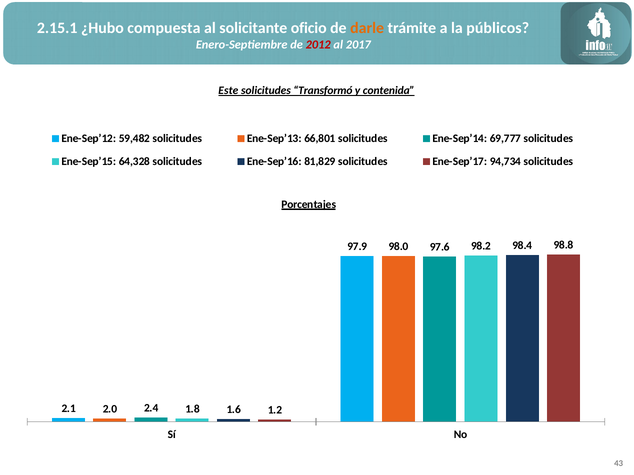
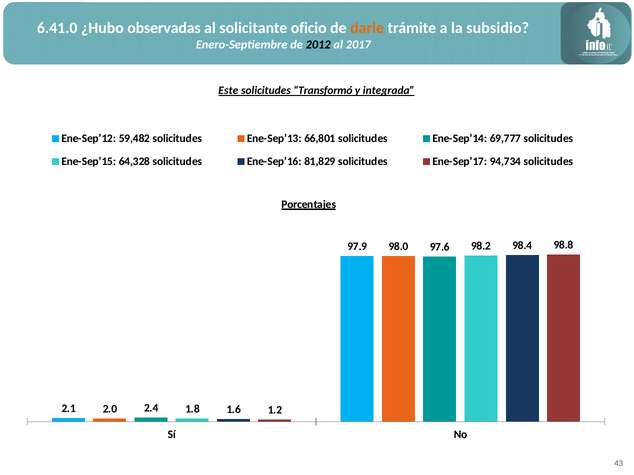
2.15.1: 2.15.1 -> 6.41.0 (57, 28)
compuesta: compuesta -> observadas (164, 28)
públicos: públicos -> subsidio (498, 28)
2012 colour: red -> black (318, 45)
contenida: contenida -> integrada (389, 91)
